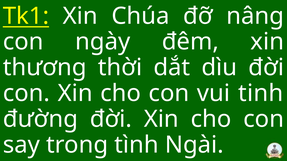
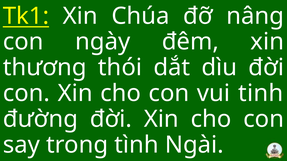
thời: thời -> thói (120, 68)
